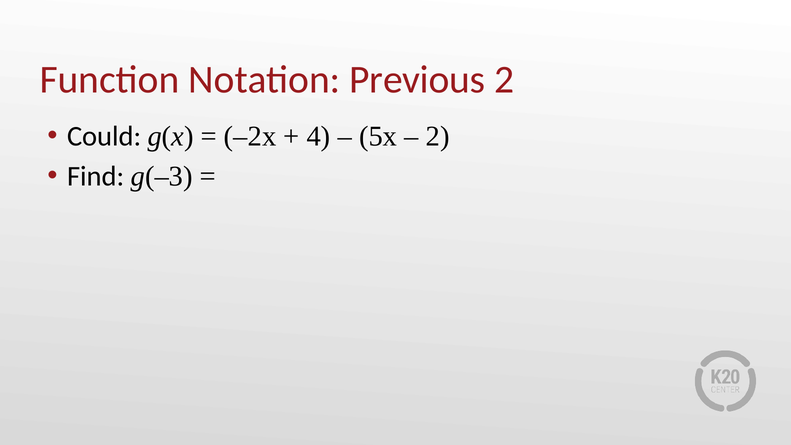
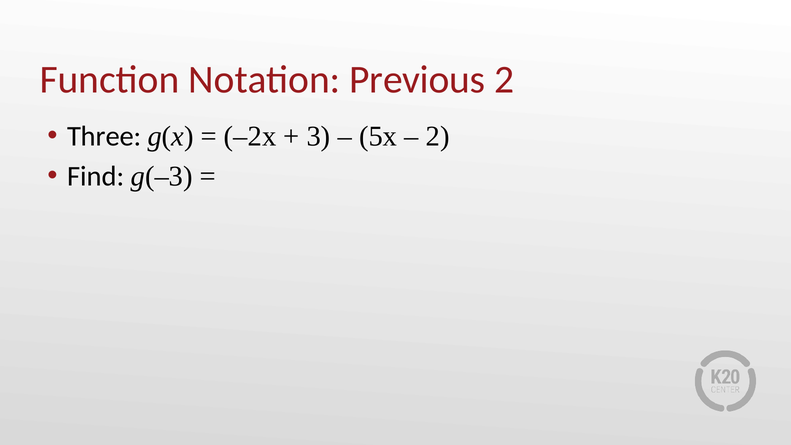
Could: Could -> Three (104, 136)
4: 4 -> 3 (319, 136)
